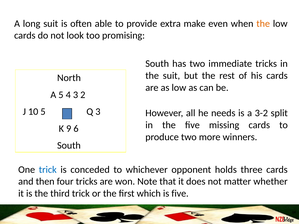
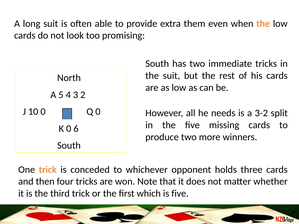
make: make -> them (195, 24)
10 5: 5 -> 0 (43, 112)
Q 3: 3 -> 0 (98, 112)
K 9: 9 -> 0 (69, 129)
trick colour: blue -> orange (48, 170)
